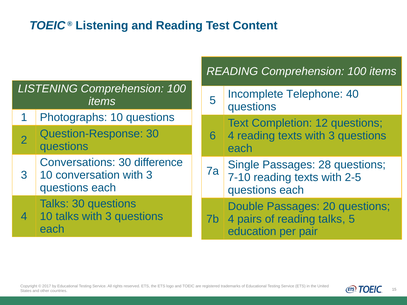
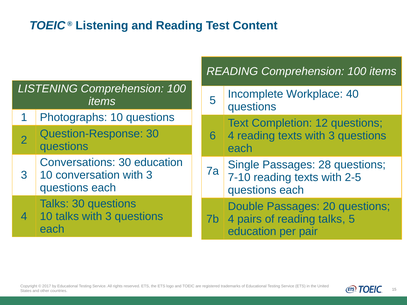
Telephone: Telephone -> Workplace (315, 94)
30 difference: difference -> education (158, 163)
